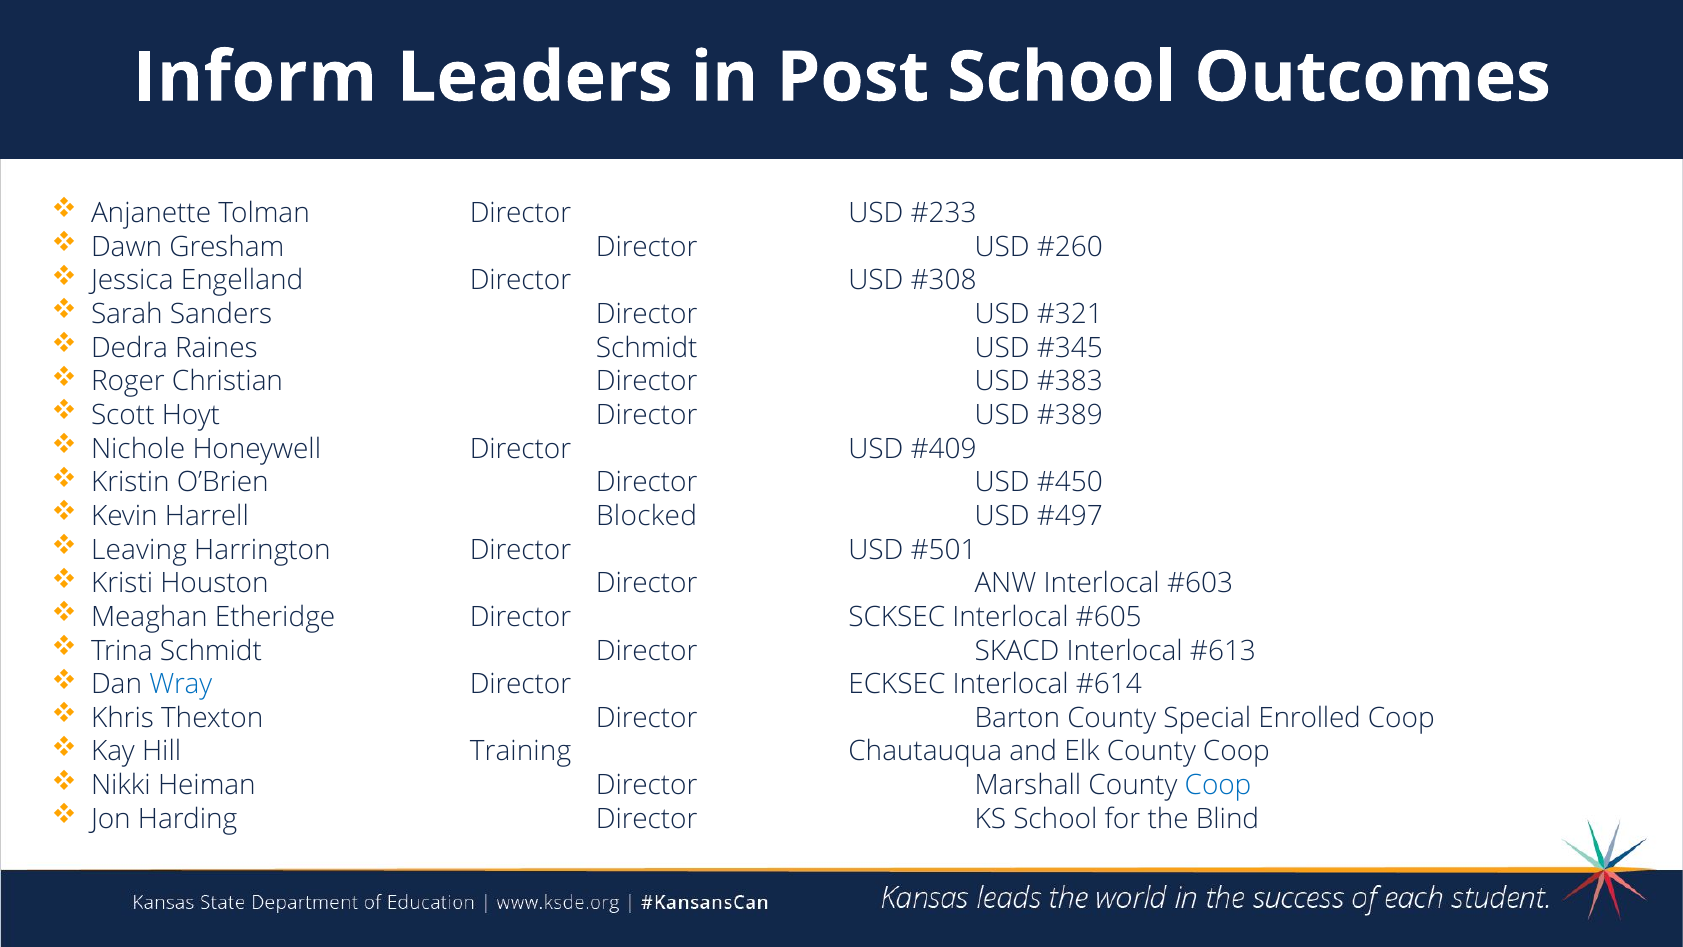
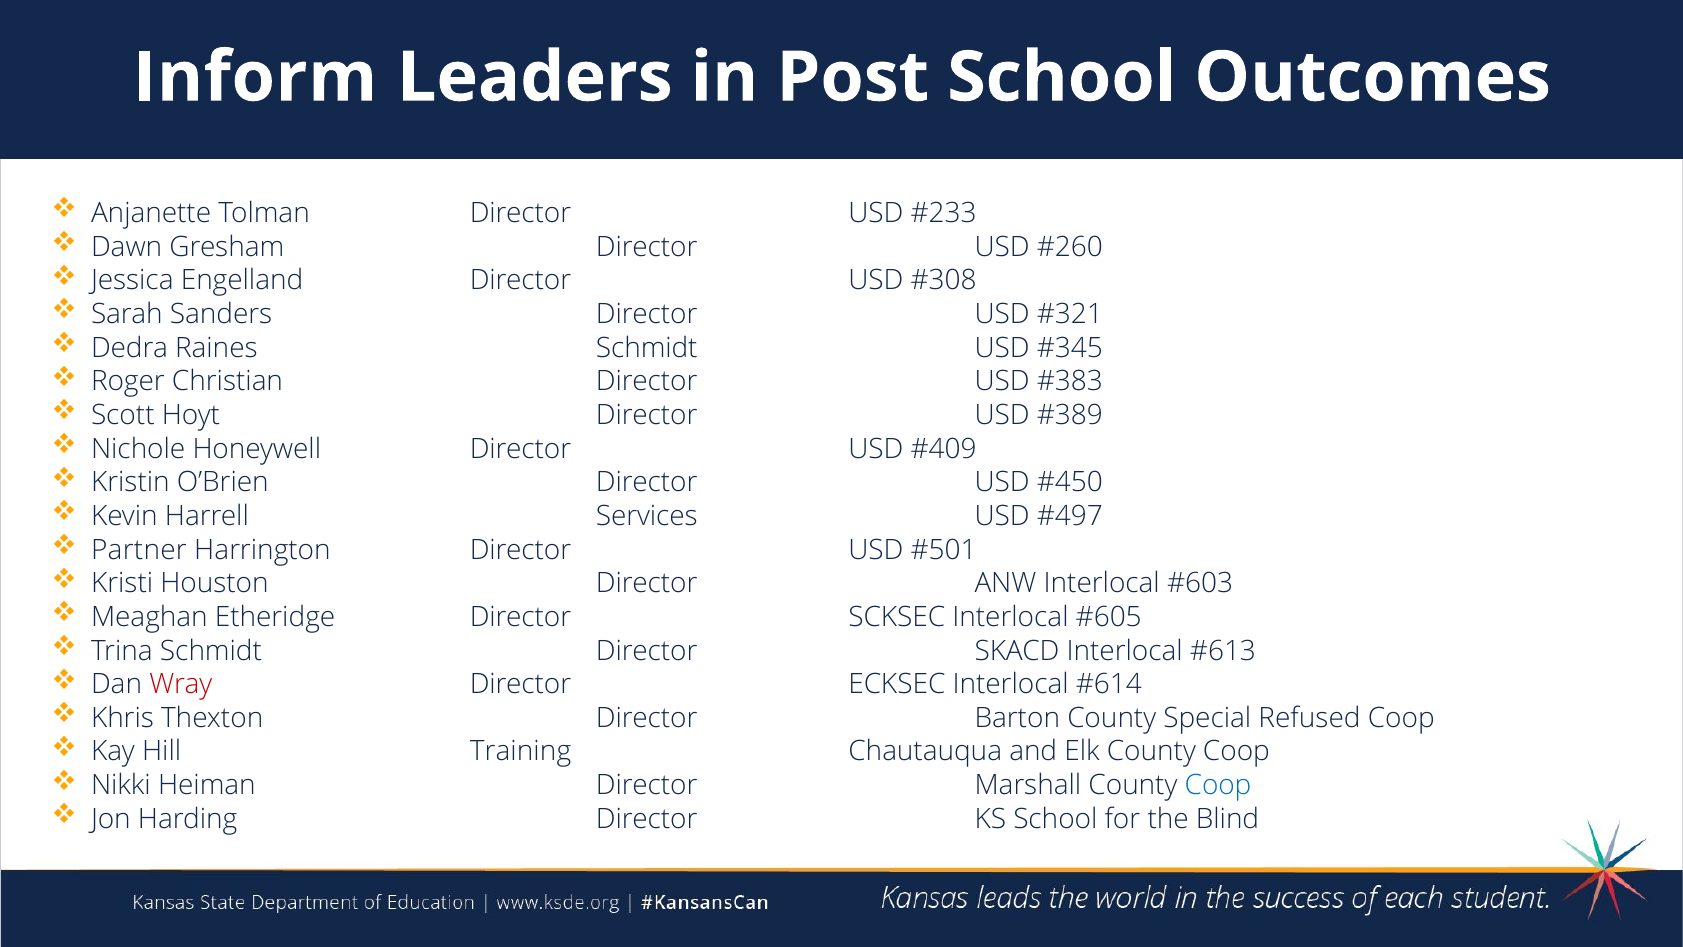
Blocked: Blocked -> Services (647, 516)
Leaving: Leaving -> Partner (139, 550)
Wray colour: blue -> red (181, 684)
Enrolled: Enrolled -> Refused (1310, 718)
